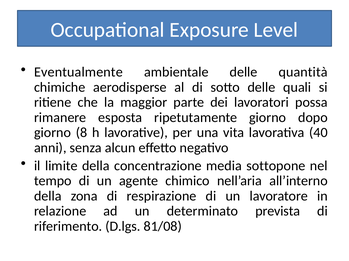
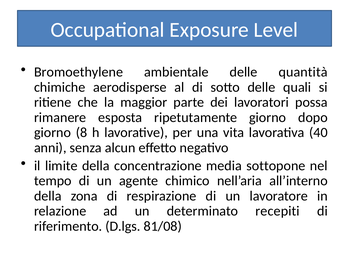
Eventualmente: Eventualmente -> Bromoethylene (79, 72)
prevista: prevista -> recepiti (278, 212)
